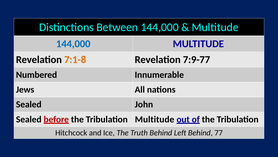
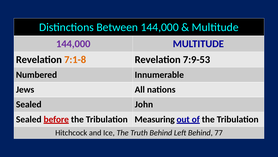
144,000 colour: blue -> purple (73, 44)
7:9-77: 7:9-77 -> 7:9-53 (197, 59)
Tribulation Multitude: Multitude -> Measuring (155, 119)
